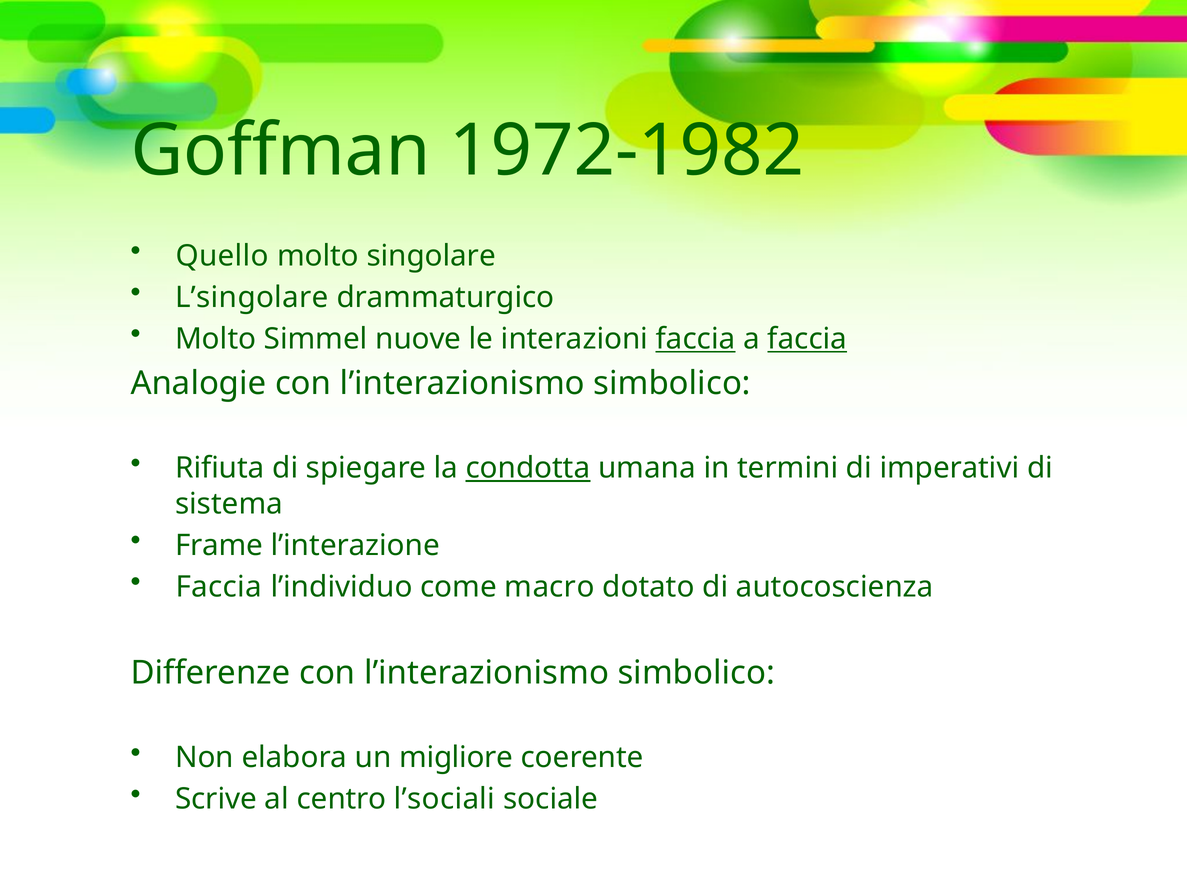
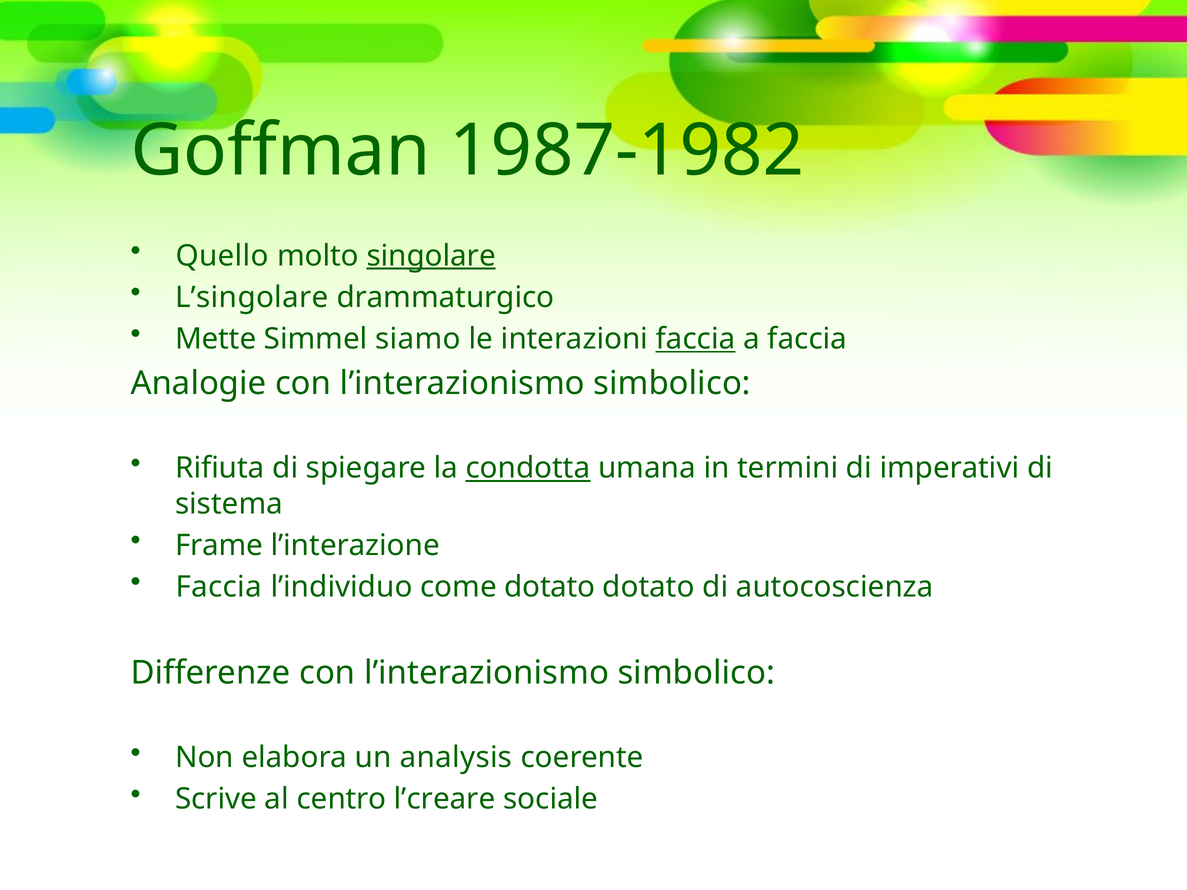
1972-1982: 1972-1982 -> 1987-1982 (627, 151)
singolare underline: none -> present (431, 256)
Molto: Molto -> Mette (216, 339)
nuove: nuove -> siamo (418, 339)
faccia underline: present -> none (807, 339)
come macro: macro -> dotato (550, 587)
migliore: migliore -> analysis (456, 758)
l’sociali: l’sociali -> l’creare (445, 799)
